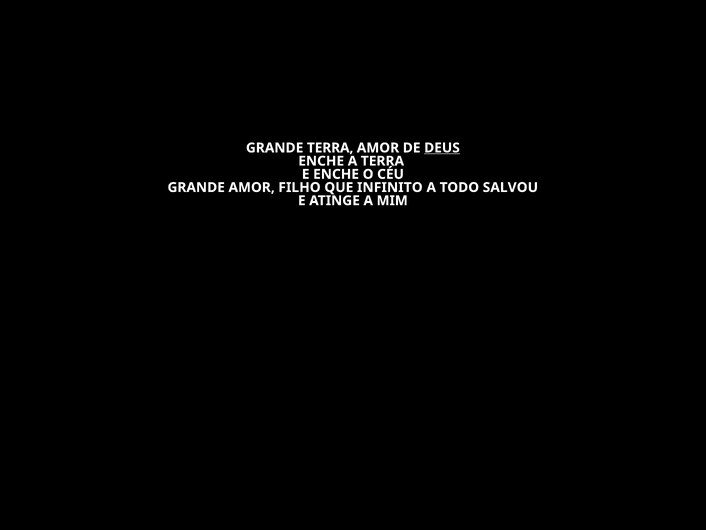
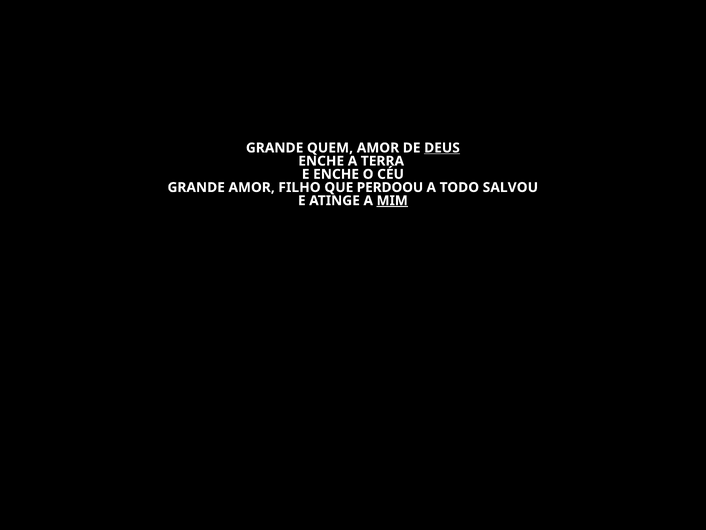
GRANDE TERRA: TERRA -> QUEM (330, 148)
INFINITO: INFINITO -> PERDOOU (390, 187)
MIM underline: none -> present (392, 200)
